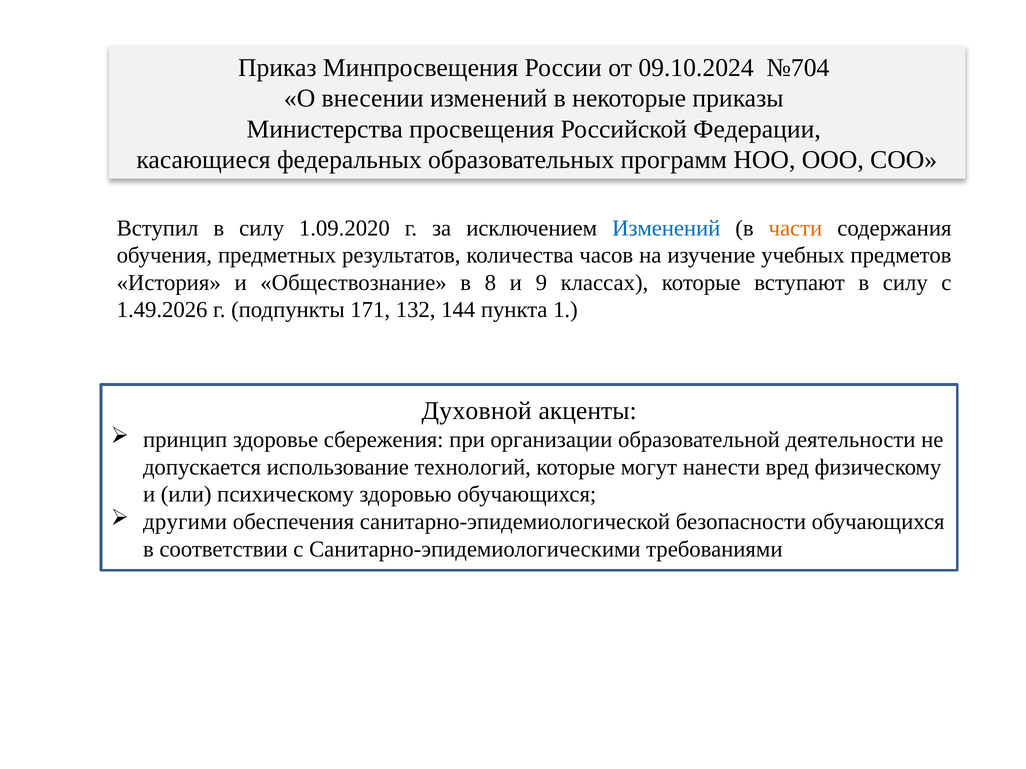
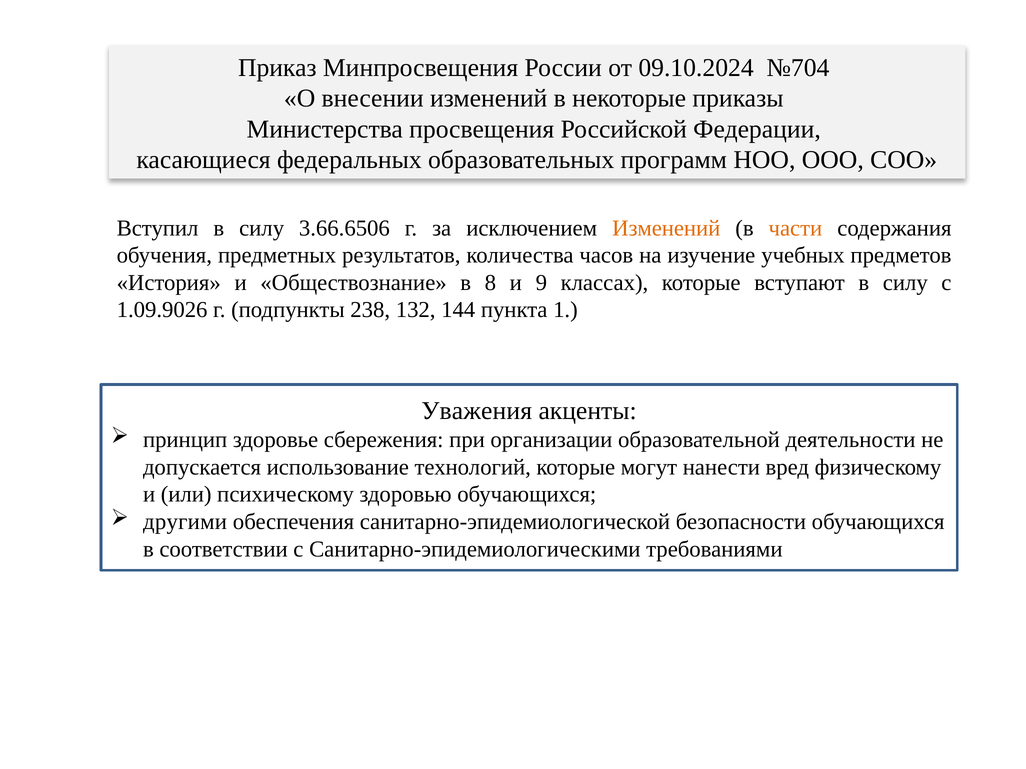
1.09.2020: 1.09.2020 -> 3.66.6506 (344, 228)
Изменений colour: blue -> orange (666, 228)
1.49.2026: 1.49.2026 -> 1.09.9026 (162, 310)
171: 171 -> 238 (370, 310)
Духовной: Духовной -> Уважения (477, 411)
